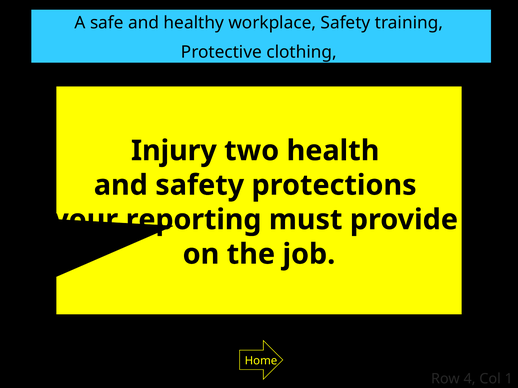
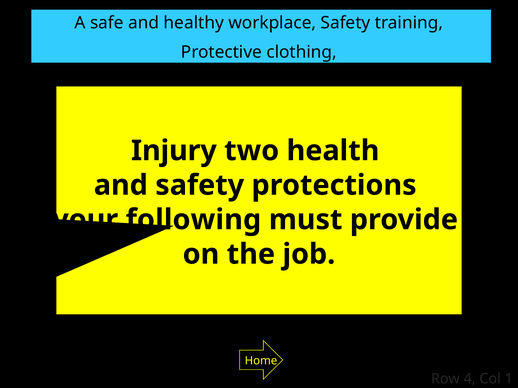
reporting: reporting -> following (193, 220)
